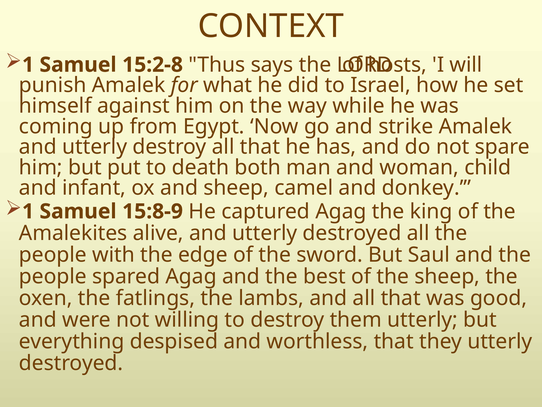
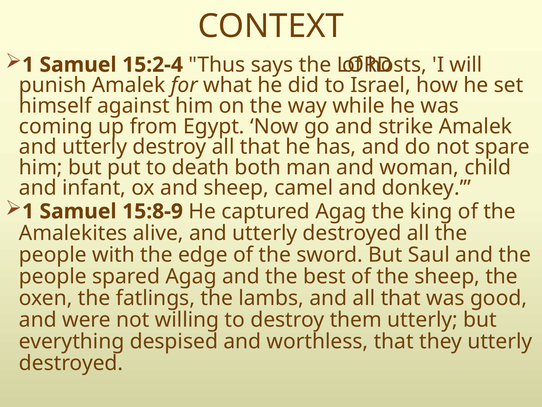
15:2-8: 15:2-8 -> 15:2-4 (153, 65)
